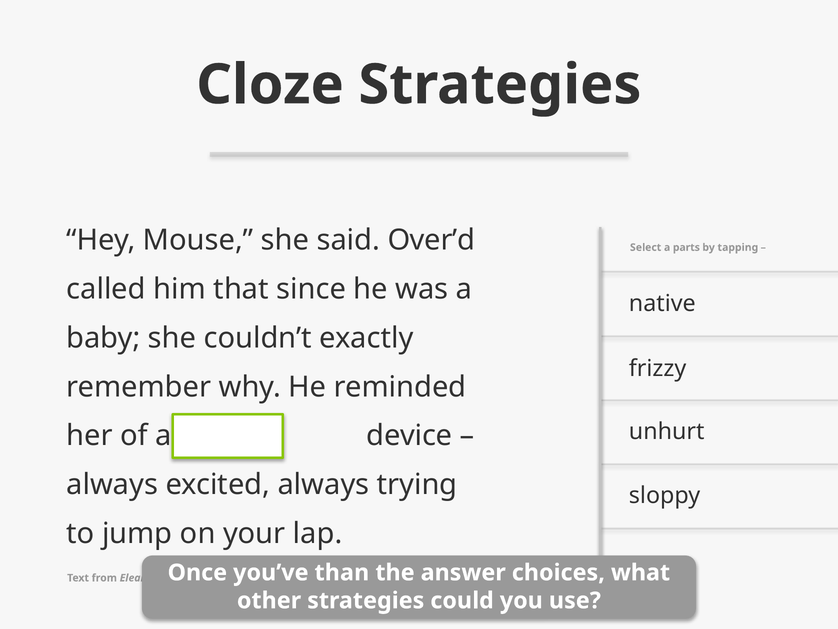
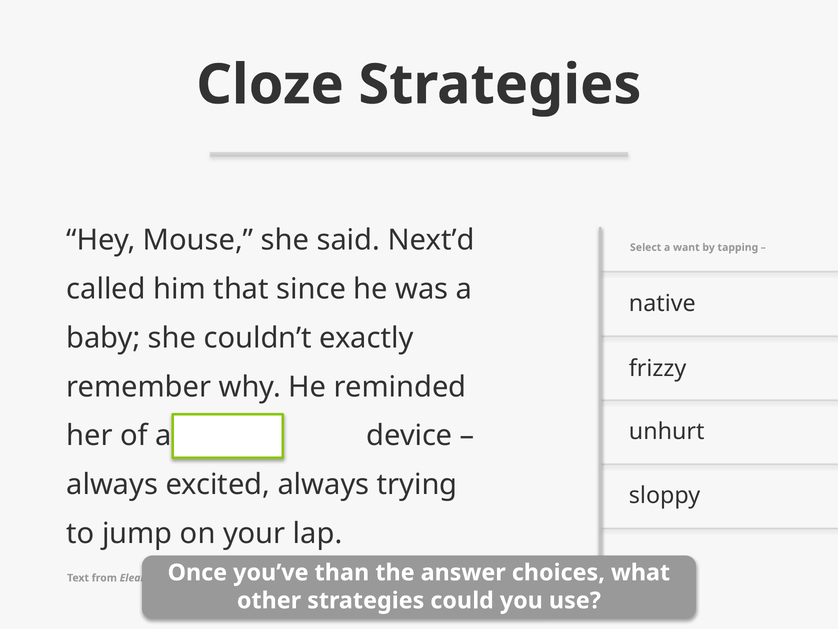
Over’d: Over’d -> Next’d (431, 240)
parts: parts -> want (686, 247)
